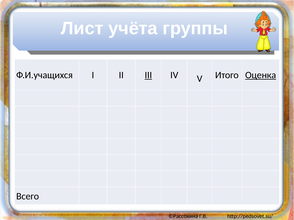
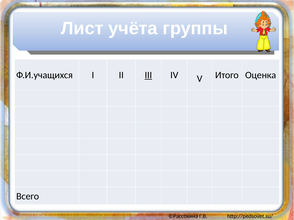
Оценка underline: present -> none (261, 75)
